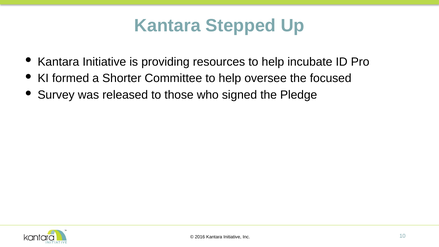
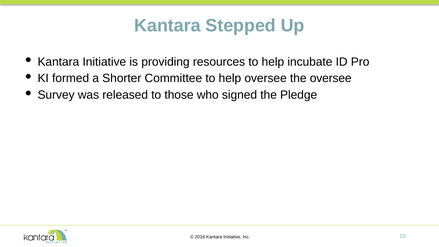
the focused: focused -> oversee (331, 78)
